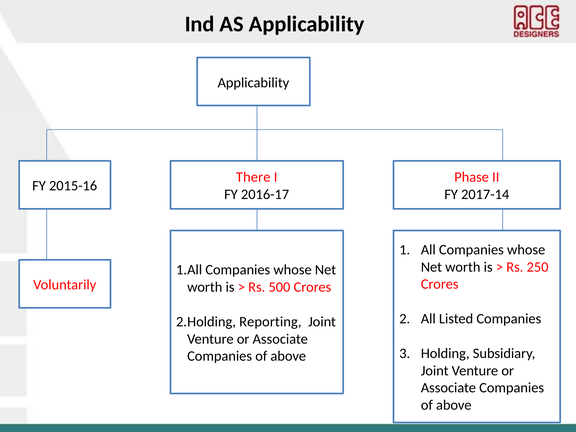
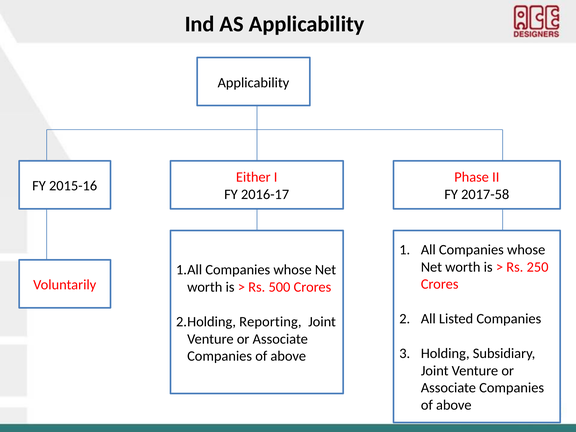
There: There -> Either (253, 177)
2017-14: 2017-14 -> 2017-58 (485, 194)
